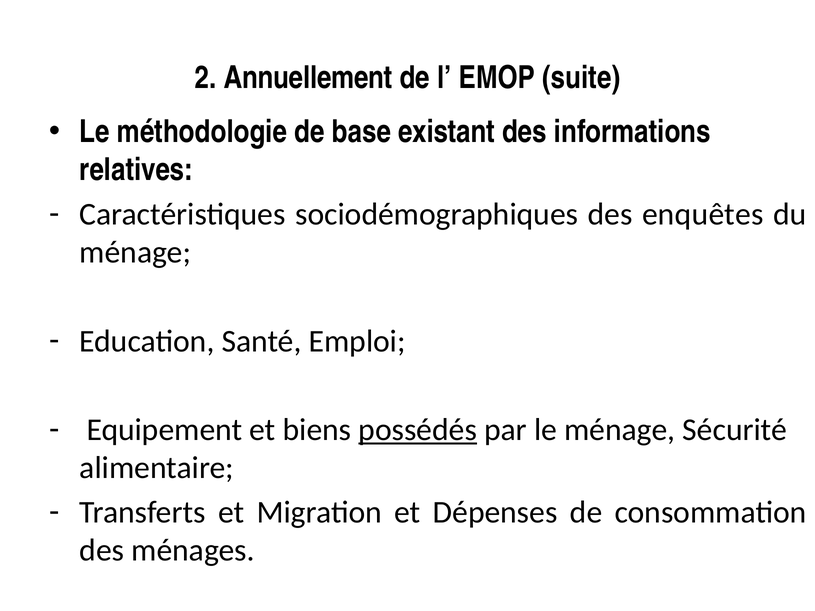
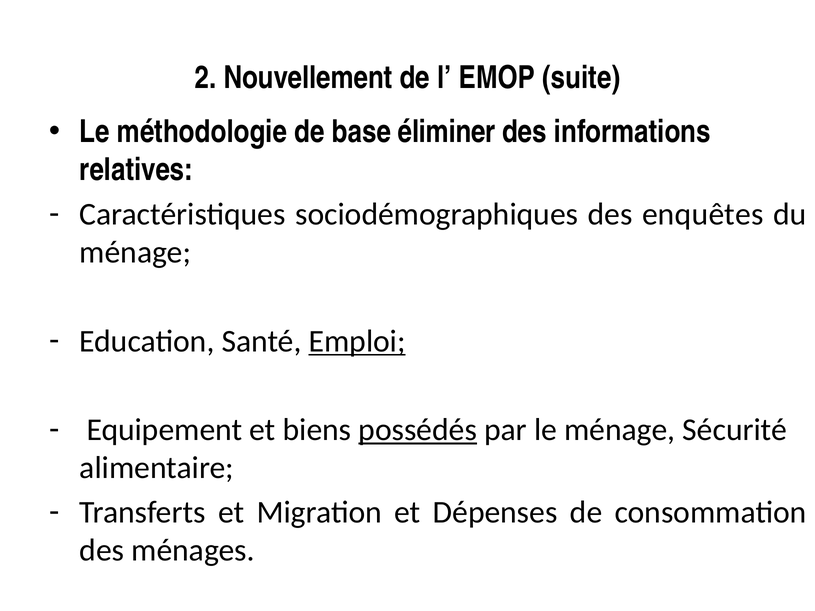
Annuellement: Annuellement -> Nouvellement (308, 78)
existant: existant -> éliminer (447, 132)
Emploi underline: none -> present (357, 341)
